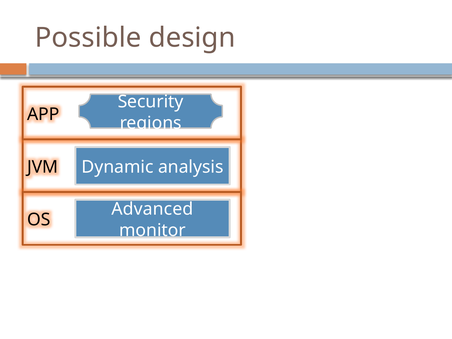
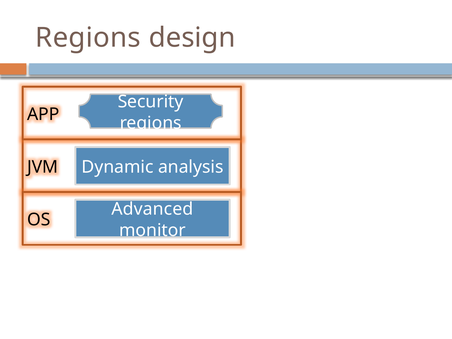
Possible: Possible -> Regions (88, 38)
